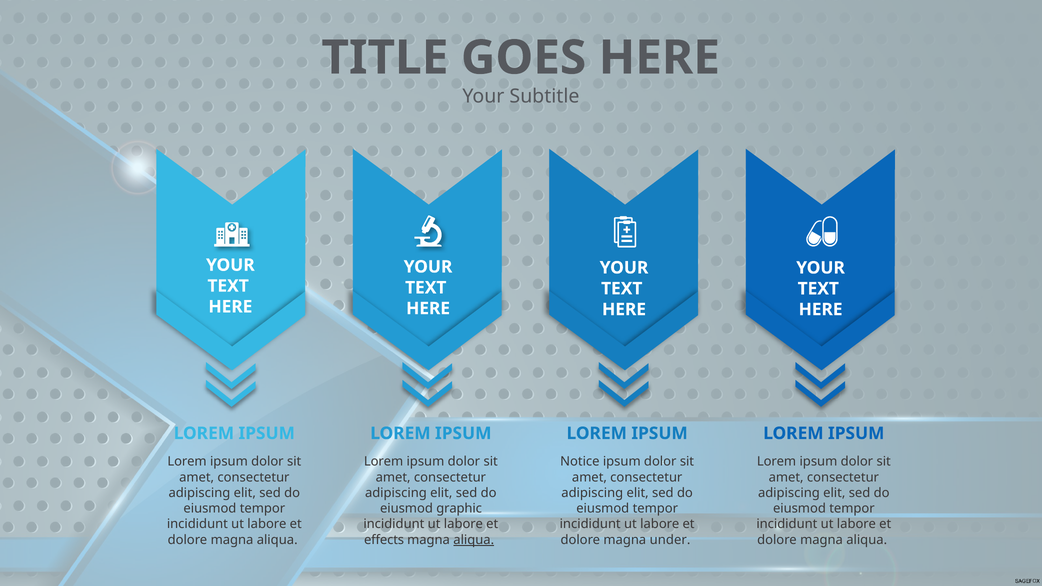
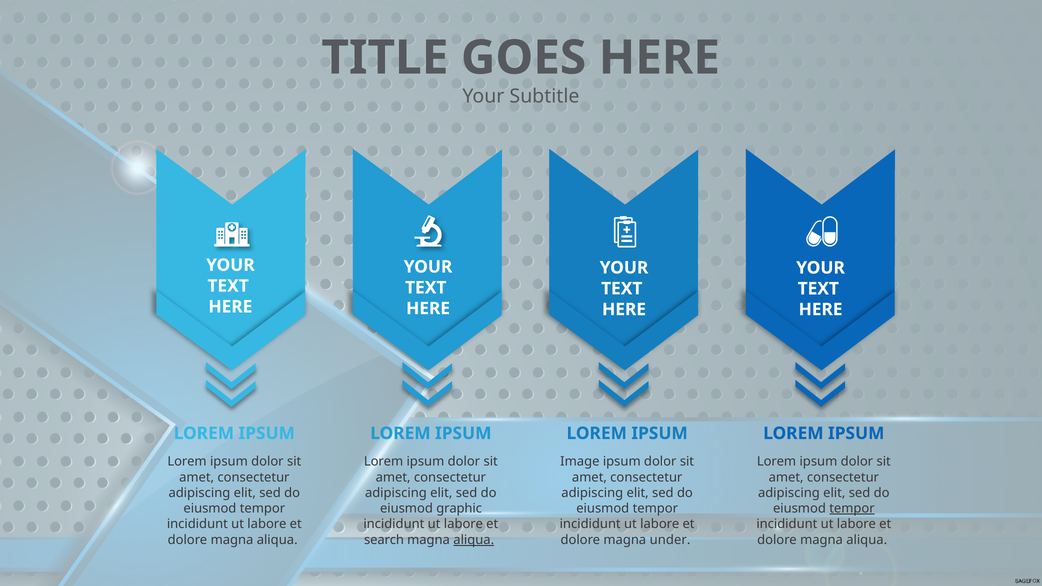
Notice: Notice -> Image (580, 462)
tempor underline: none -> present (852, 509)
effects: effects -> search (384, 540)
